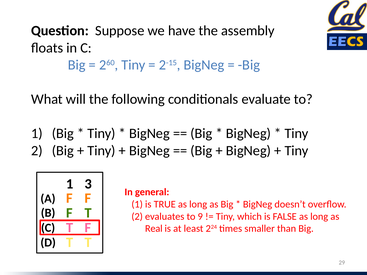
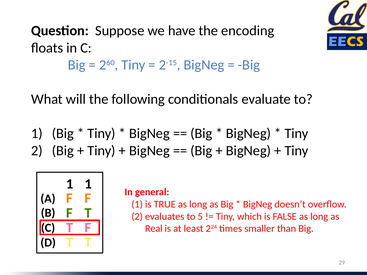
assembly: assembly -> encoding (248, 31)
1 3: 3 -> 1 (88, 184)
9: 9 -> 5 (200, 217)
